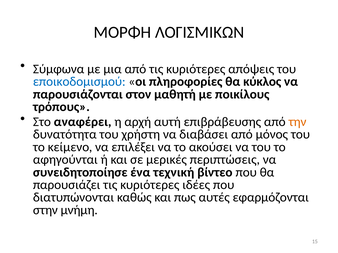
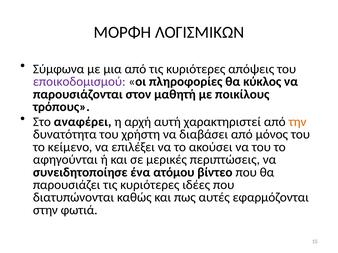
εποικοδοµισµού colour: blue -> purple (79, 82)
επιβράβευσης: επιβράβευσης -> χαρακτηριστεί (222, 122)
τεχνική: τεχνική -> ατόμου (174, 173)
μνήμη: μνήμη -> φωτιά (79, 210)
